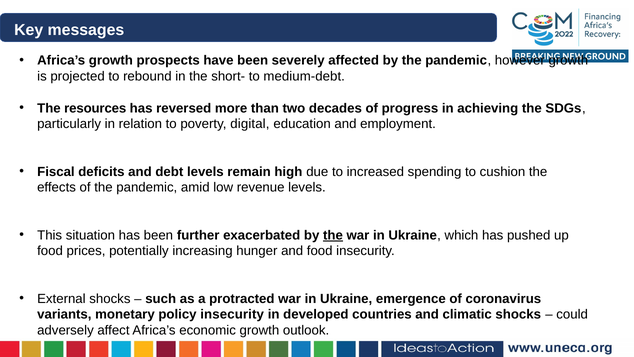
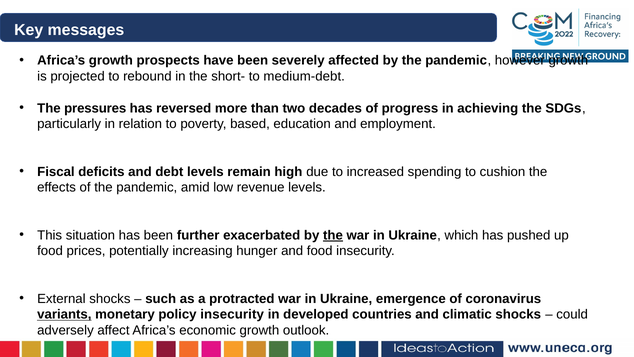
resources: resources -> pressures (95, 108)
digital: digital -> based (250, 124)
variants underline: none -> present (64, 314)
